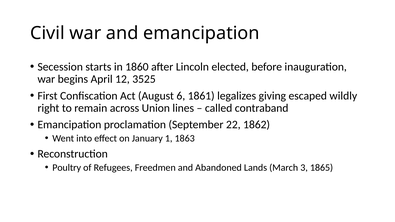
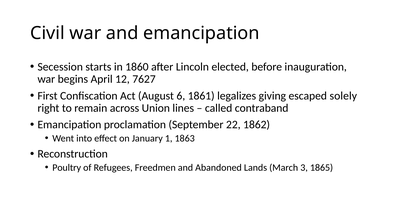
3525: 3525 -> 7627 (144, 79)
wildly: wildly -> solely (343, 96)
